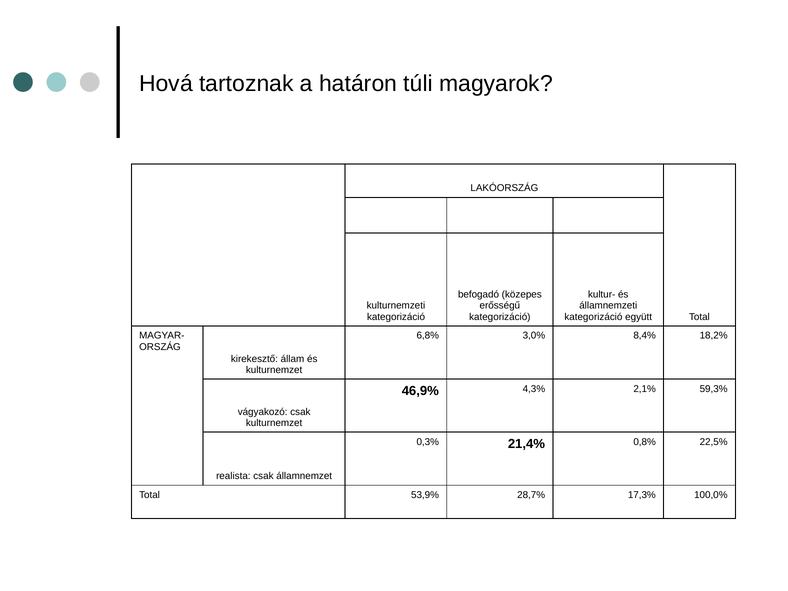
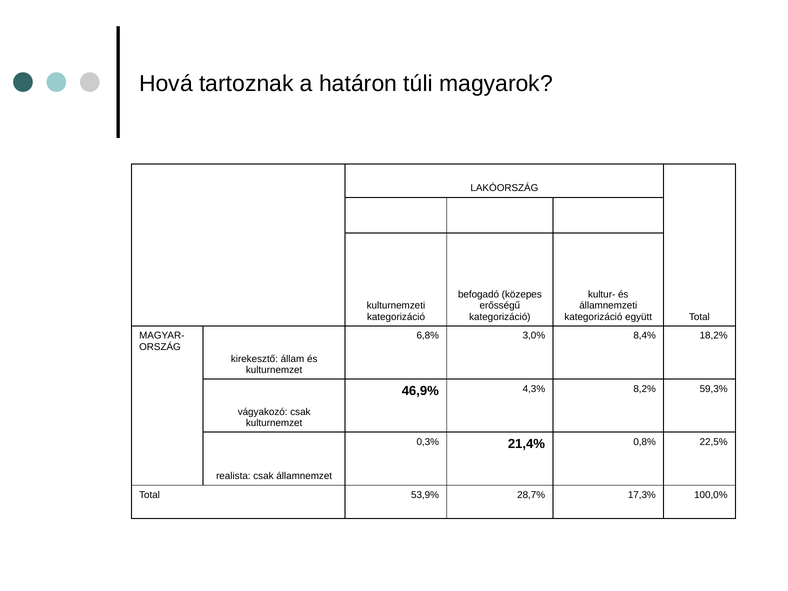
2,1%: 2,1% -> 8,2% (645, 389)
